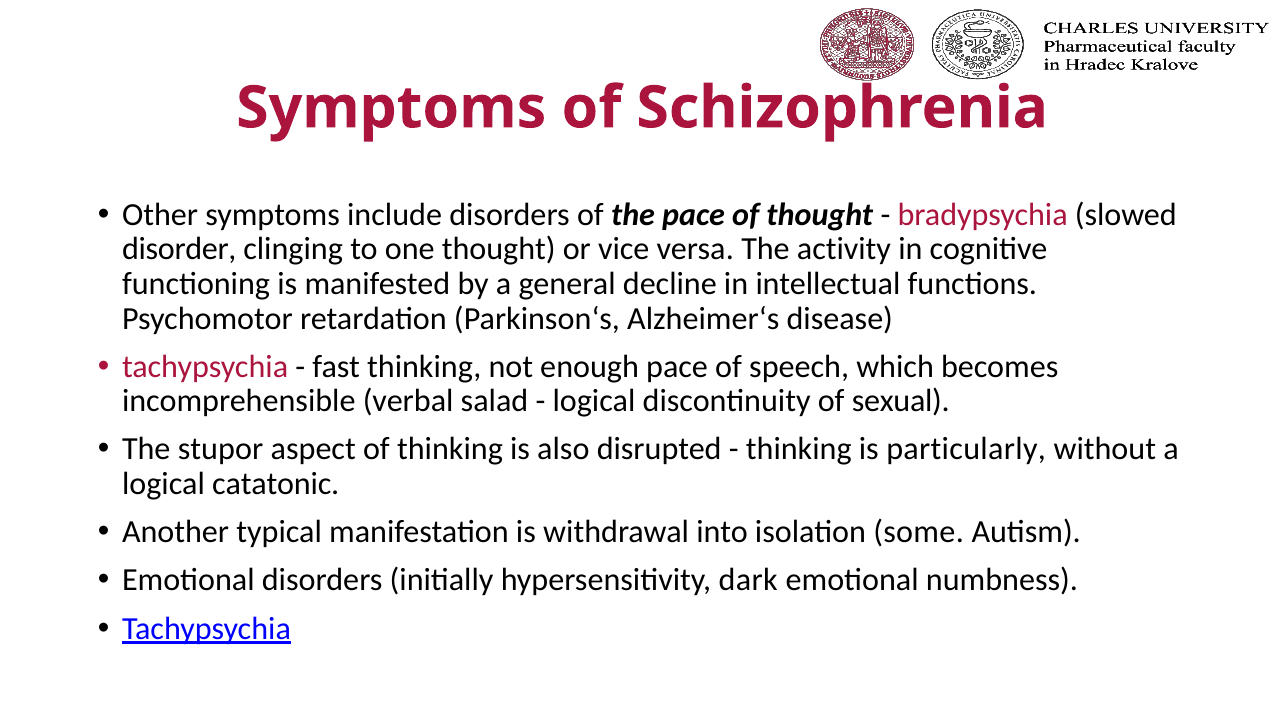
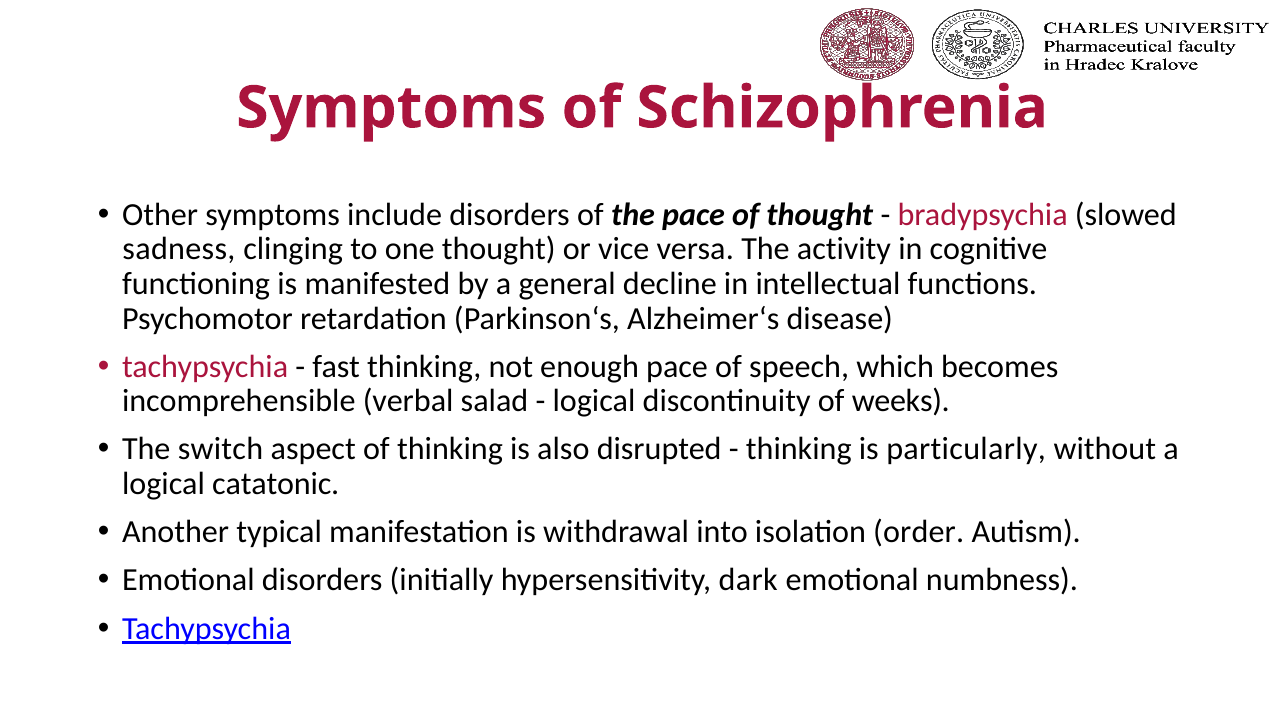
disorder: disorder -> sadness (179, 249)
sexual: sexual -> weeks (901, 401)
stupor: stupor -> switch (220, 449)
some: some -> order (919, 532)
